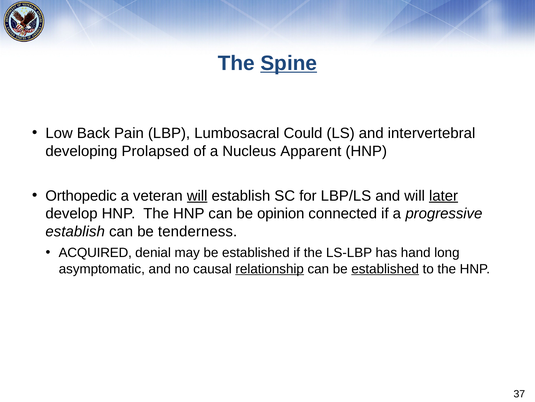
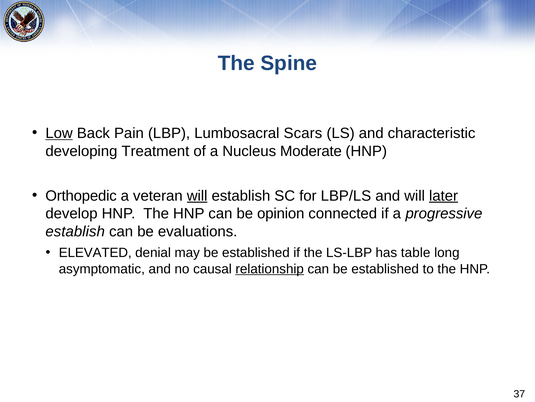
Spine underline: present -> none (289, 63)
Low underline: none -> present (59, 133)
Could: Could -> Scars (303, 133)
intervertebral: intervertebral -> characteristic (432, 133)
Prolapsed: Prolapsed -> Treatment (155, 151)
Apparent: Apparent -> Moderate (311, 151)
tenderness: tenderness -> evaluations (198, 231)
ACQUIRED: ACQUIRED -> ELEVATED (95, 252)
hand: hand -> table (416, 252)
established underline: present -> none (385, 268)
